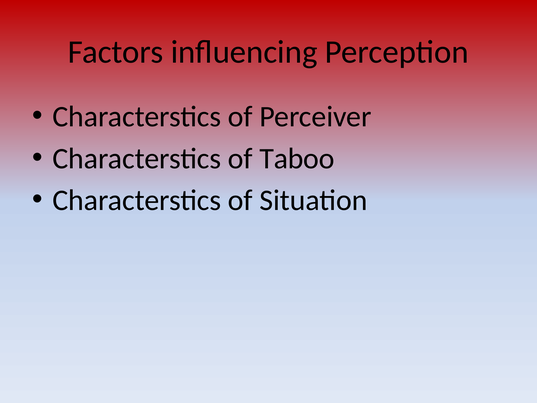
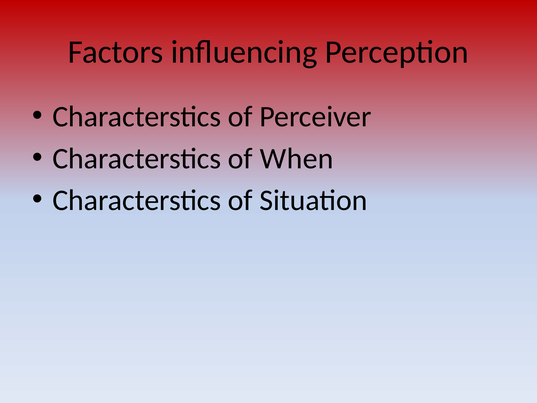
Taboo: Taboo -> When (297, 158)
